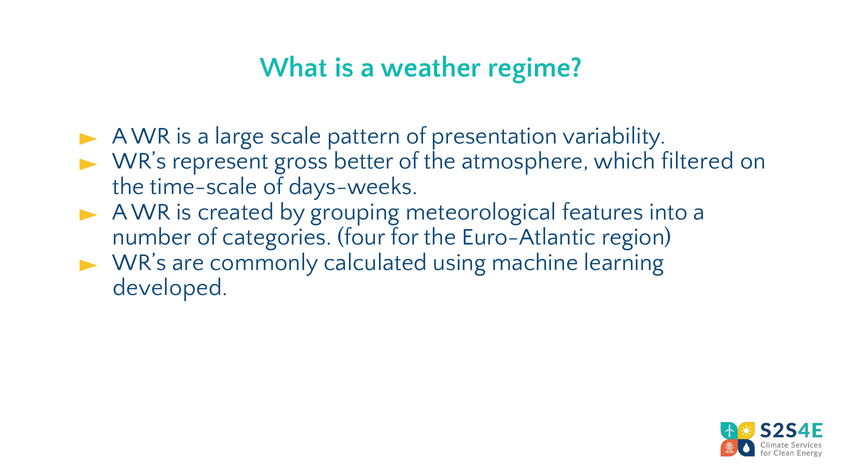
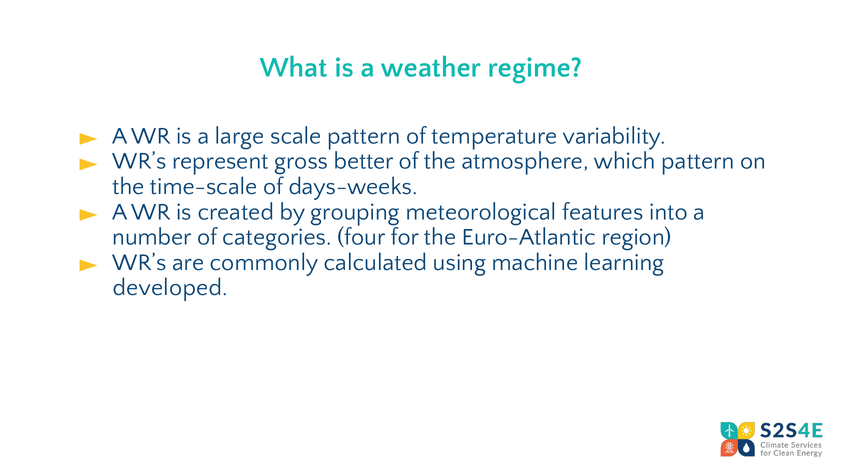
presentation: presentation -> temperature (494, 136)
which filtered: filtered -> pattern (698, 161)
